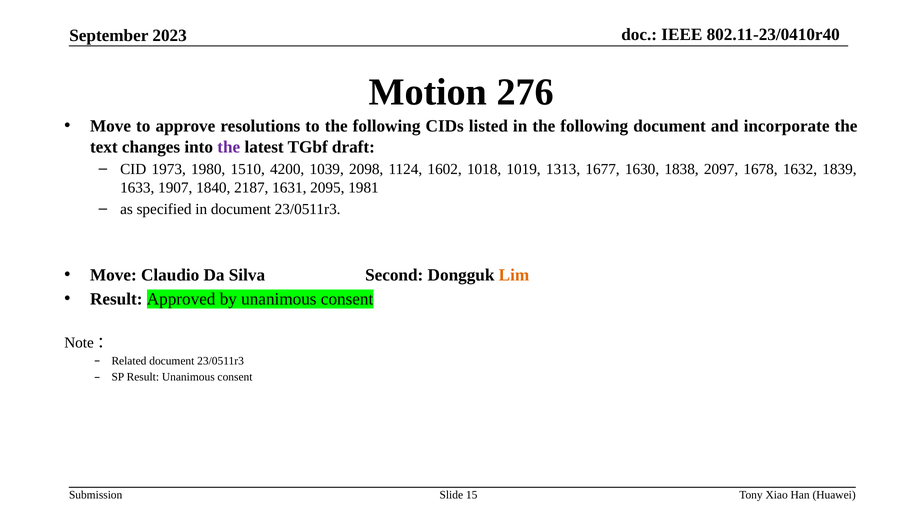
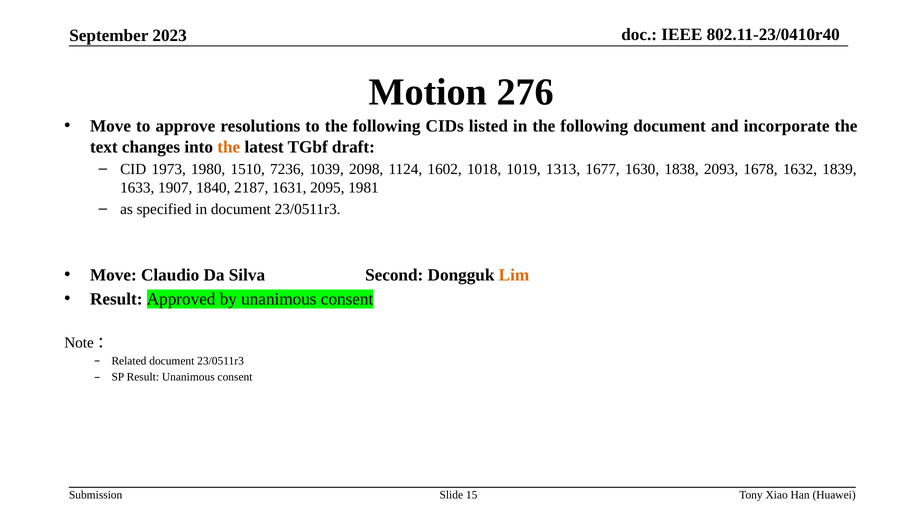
the colour: purple -> orange (229, 147)
4200: 4200 -> 7236 (287, 169)
2097: 2097 -> 2093 (721, 169)
